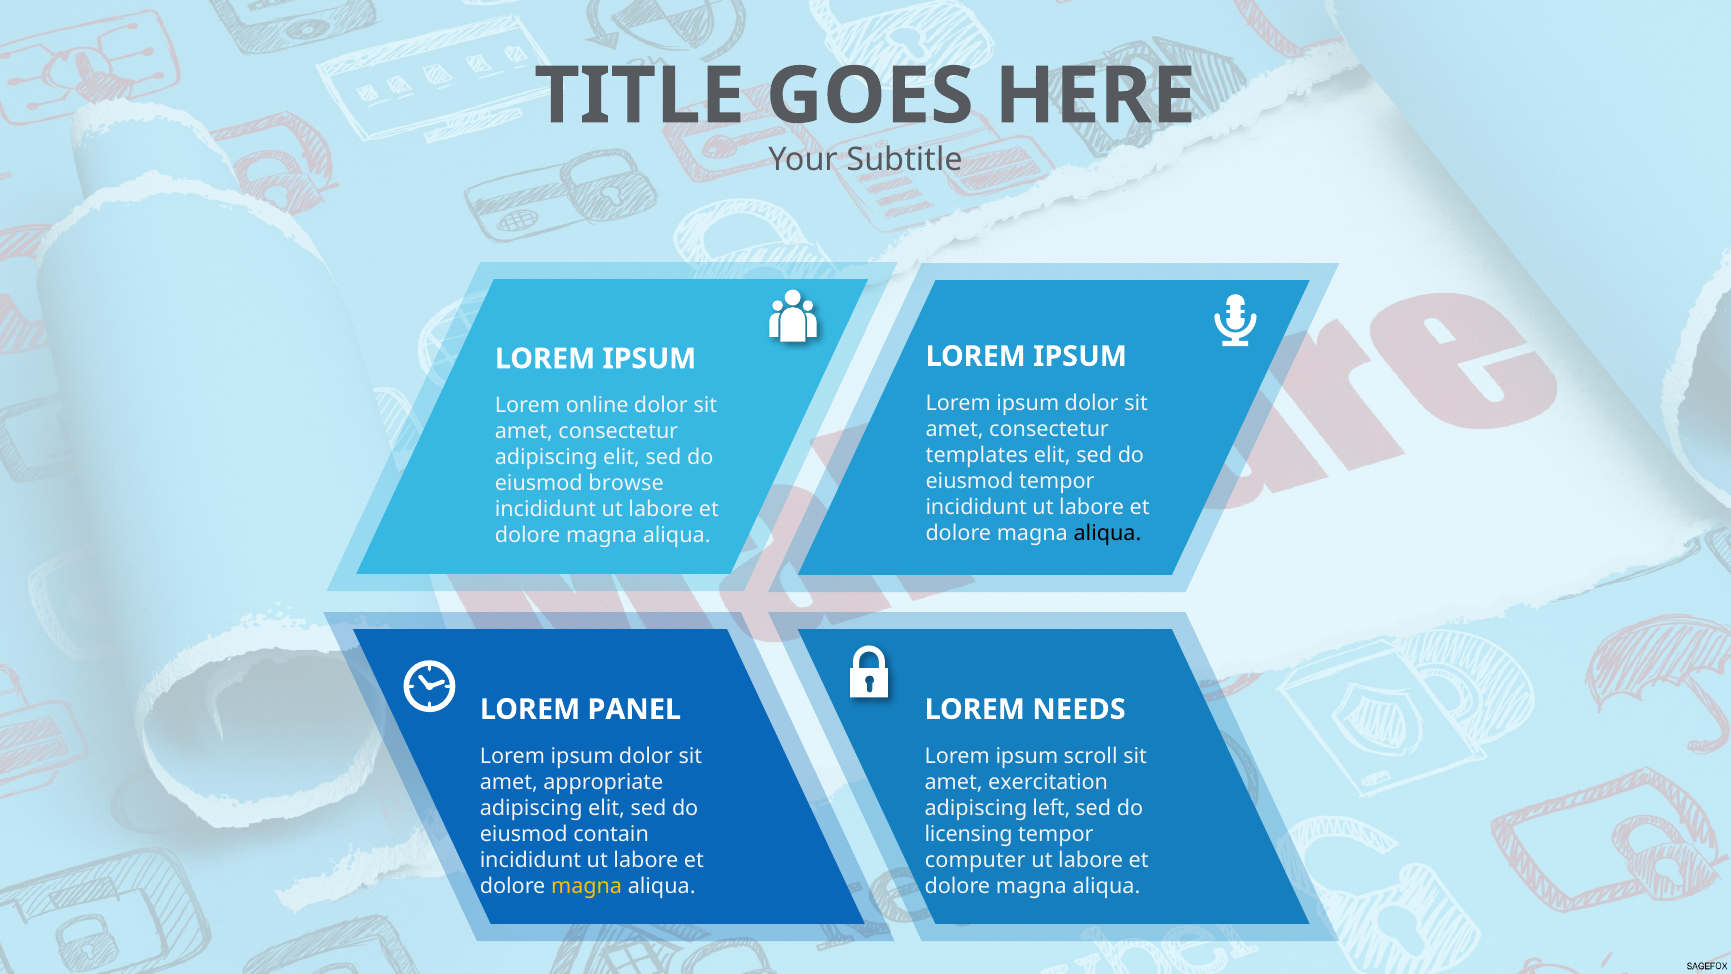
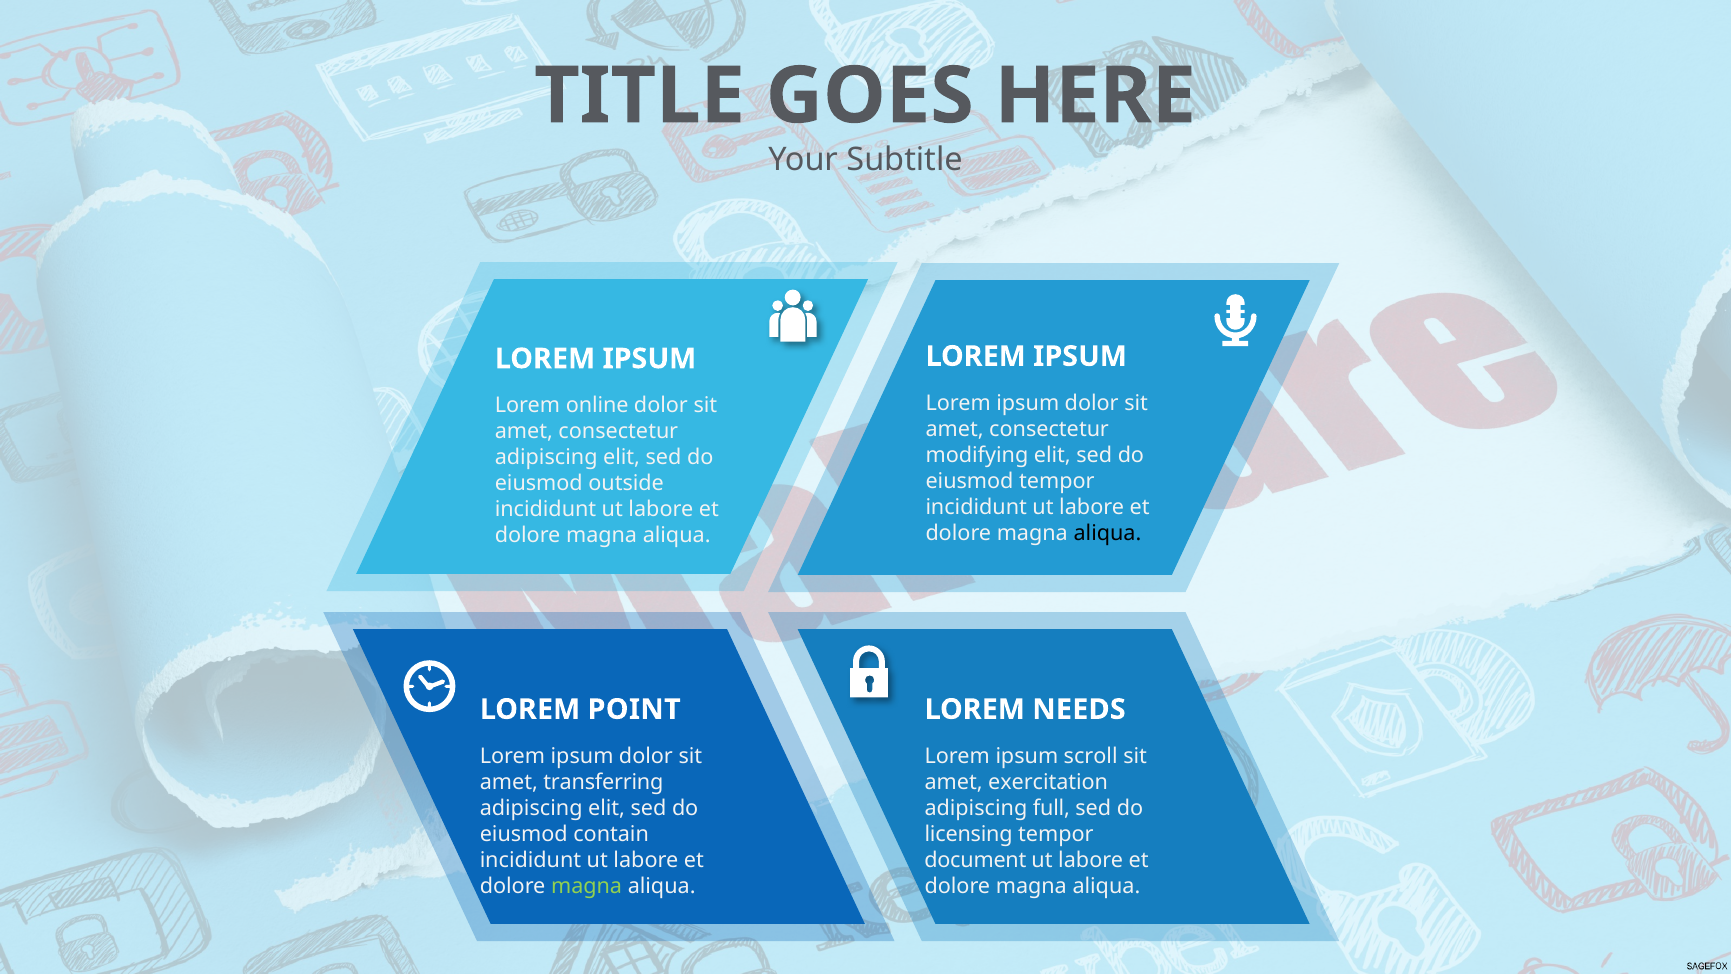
templates: templates -> modifying (977, 455)
browse: browse -> outside (626, 484)
PANEL: PANEL -> POINT (634, 709)
appropriate: appropriate -> transferring (603, 782)
left: left -> full (1051, 808)
computer: computer -> document (975, 860)
magna colour: yellow -> light green (587, 886)
